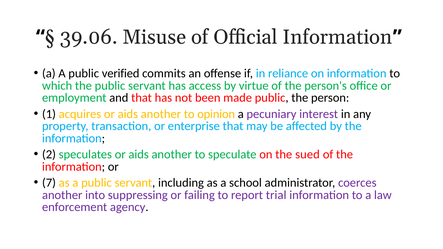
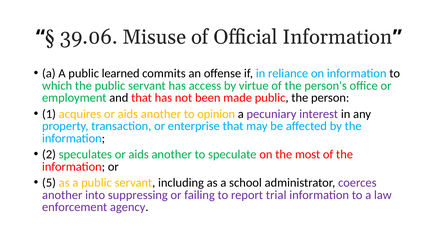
verified: verified -> learned (121, 74)
sued: sued -> most (308, 155)
7: 7 -> 5 (49, 183)
